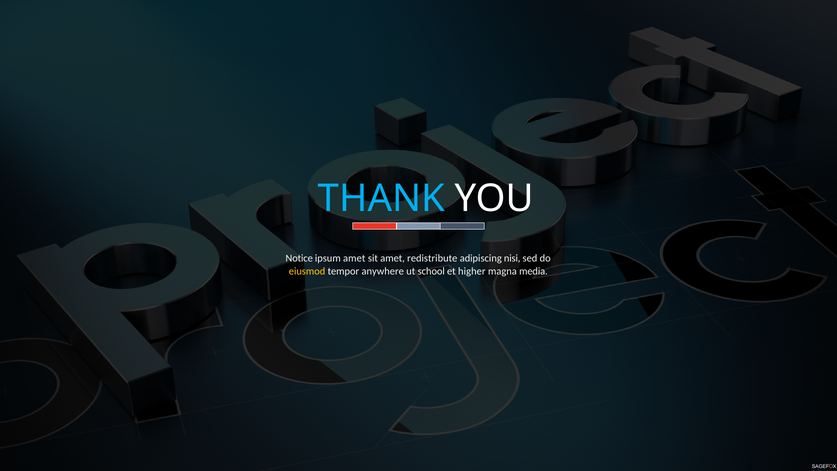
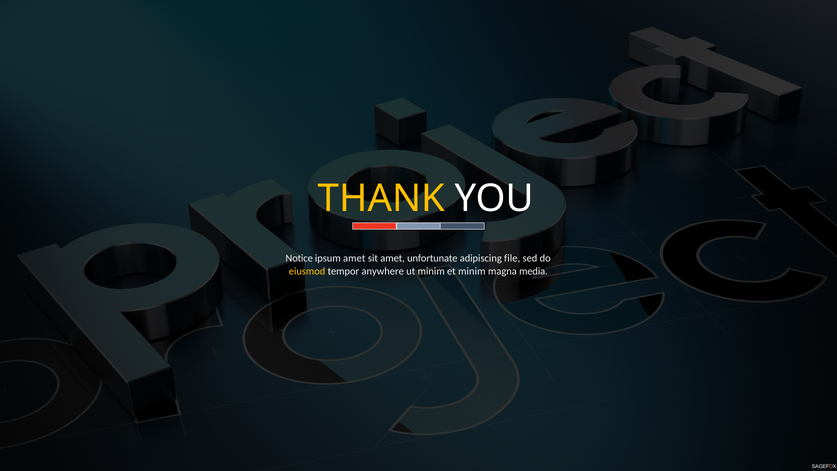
THANK colour: light blue -> yellow (381, 199)
redistribute: redistribute -> unfortunate (432, 258)
nisi: nisi -> file (512, 258)
ut school: school -> minim (431, 271)
et higher: higher -> minim (472, 271)
